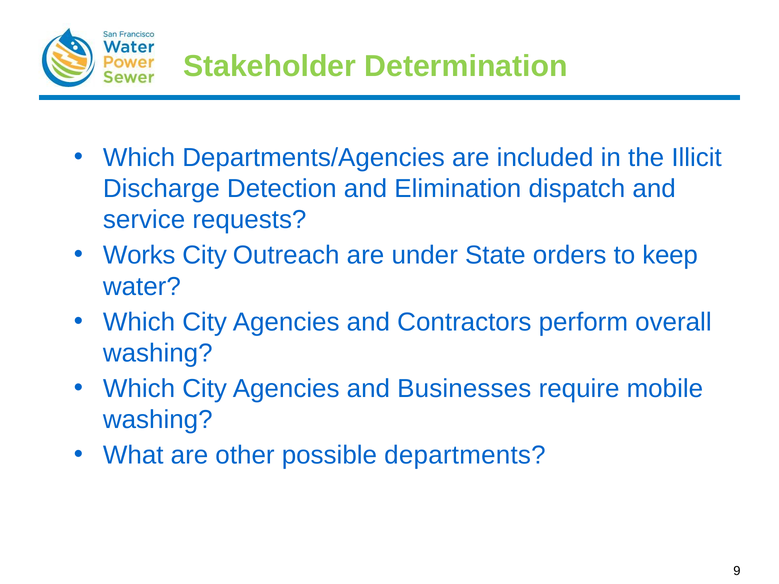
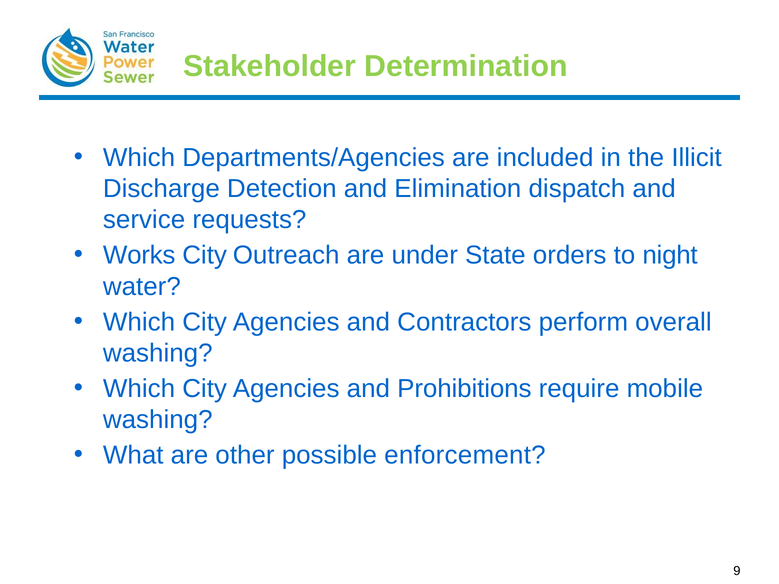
keep: keep -> night (670, 255)
Businesses: Businesses -> Prohibitions (464, 389)
departments: departments -> enforcement (465, 455)
